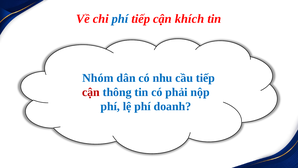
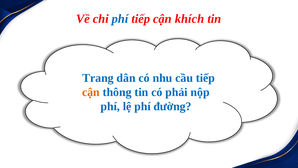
Nhóm: Nhóm -> Trang (98, 78)
cận colour: red -> orange (91, 92)
doanh: doanh -> đường (172, 106)
